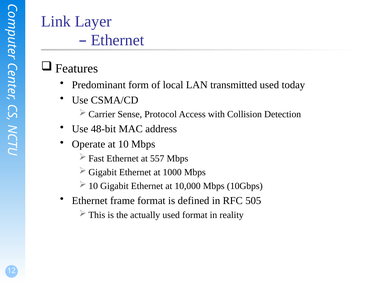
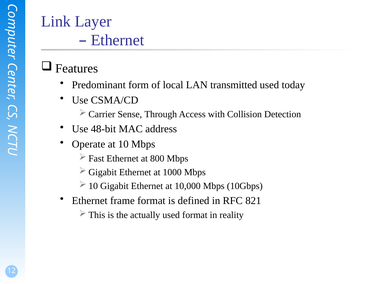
Protocol: Protocol -> Through (161, 114)
557: 557 -> 800 (157, 159)
505: 505 -> 821 (253, 201)
